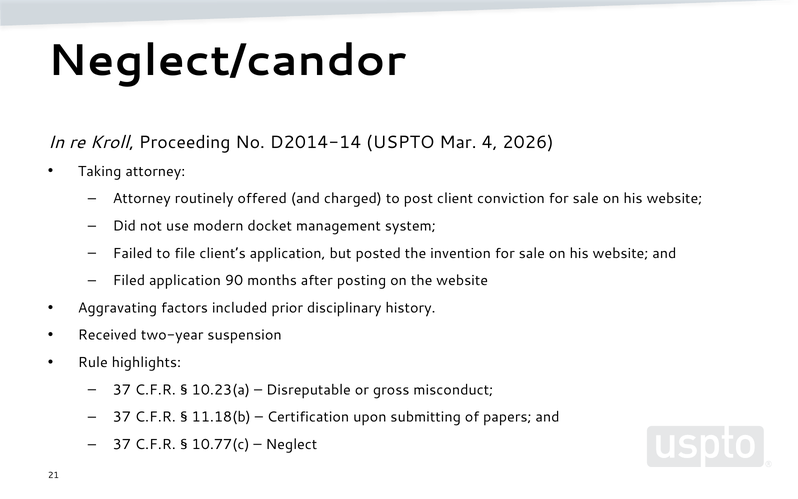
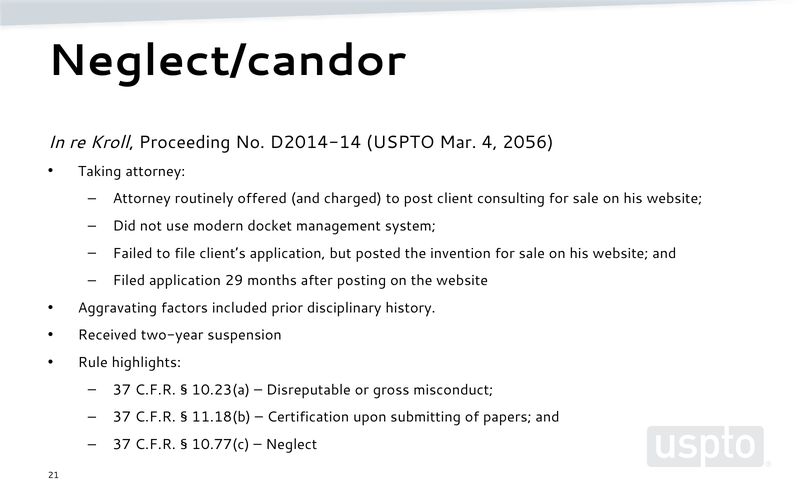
2026: 2026 -> 2056 (528, 142)
conviction: conviction -> consulting (511, 199)
90: 90 -> 29 (234, 280)
